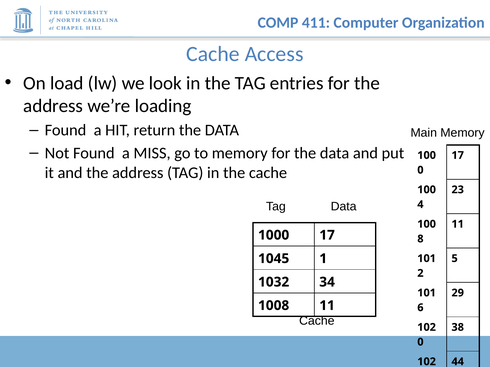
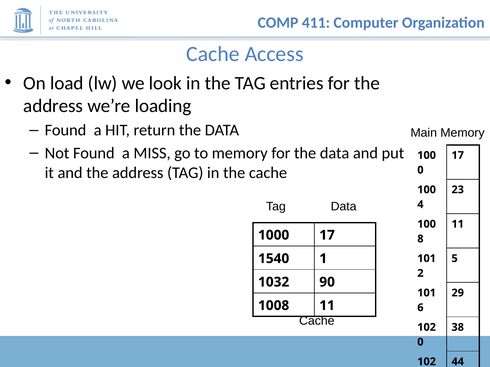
1045: 1045 -> 1540 (274, 259)
34: 34 -> 90 (327, 282)
